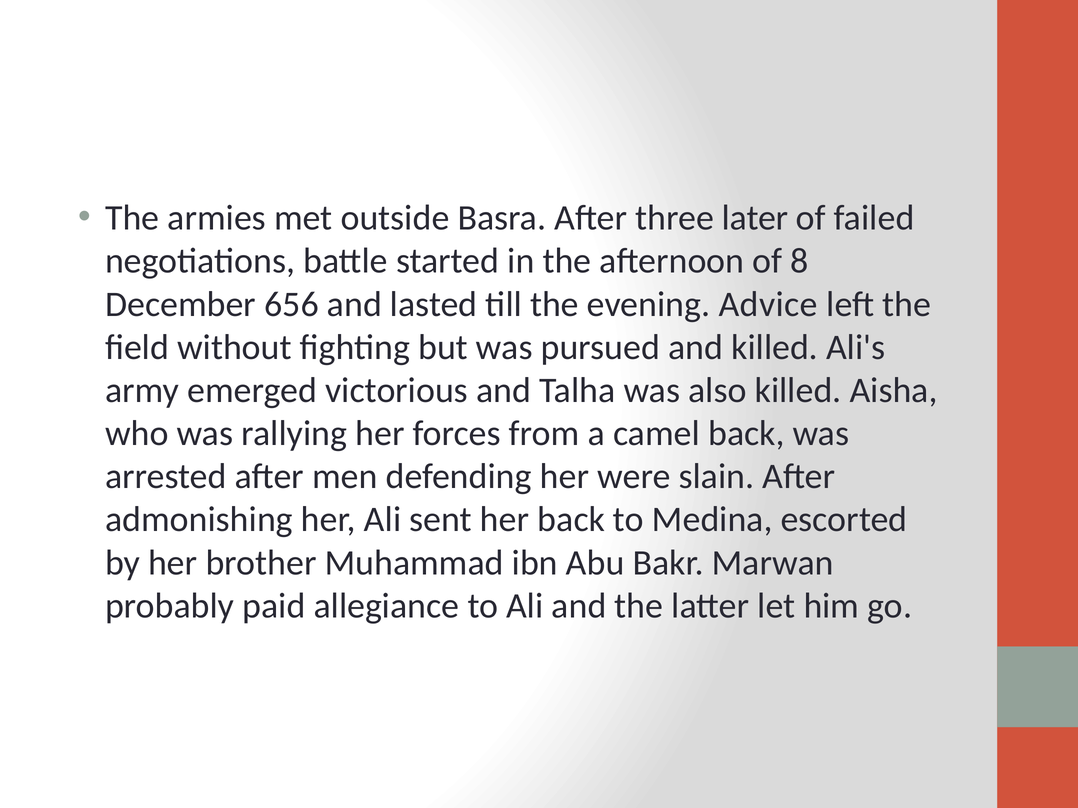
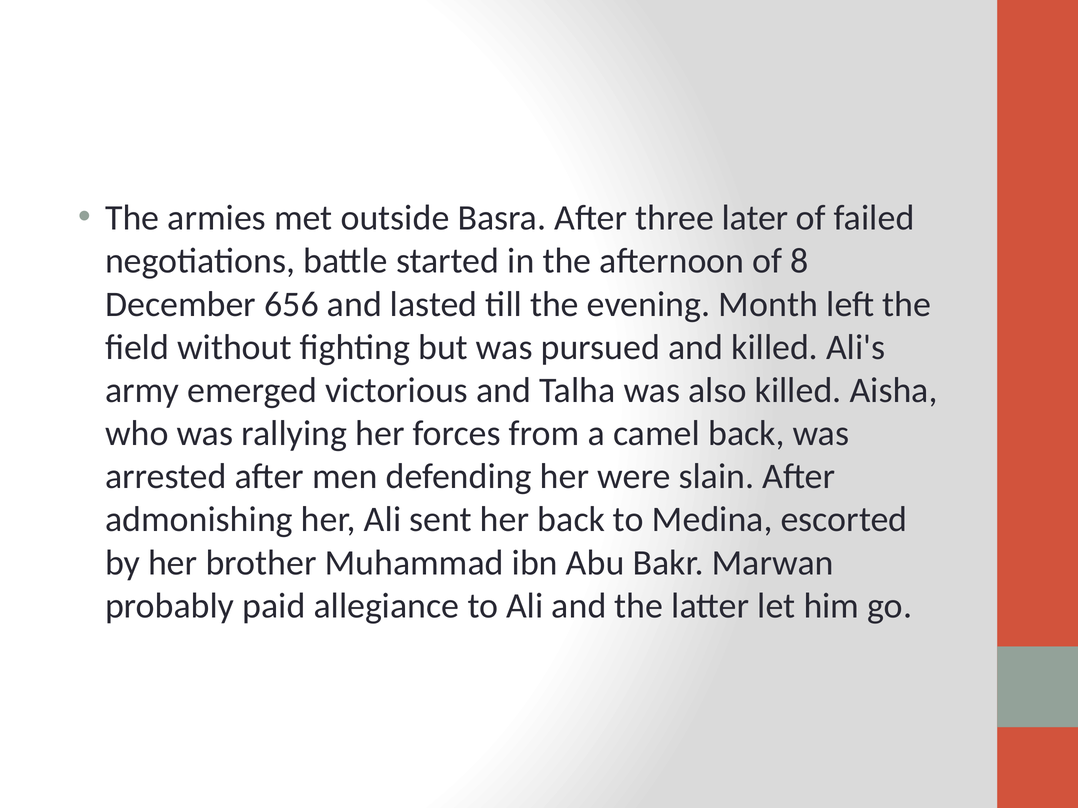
Advice: Advice -> Month (768, 304)
